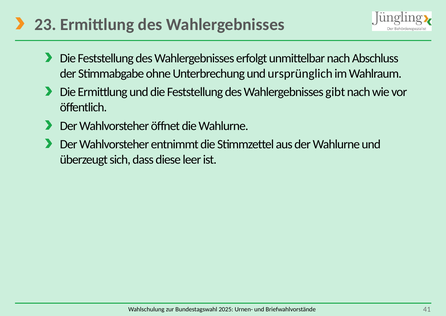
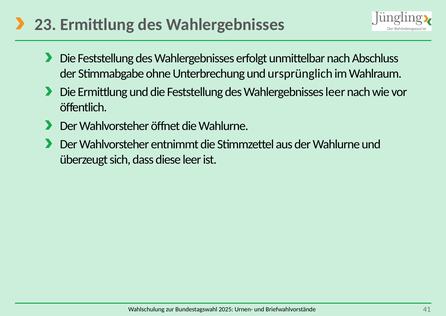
Wahlergebnisses gibt: gibt -> leer (335, 92)
